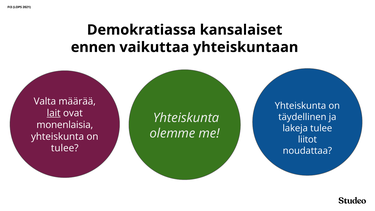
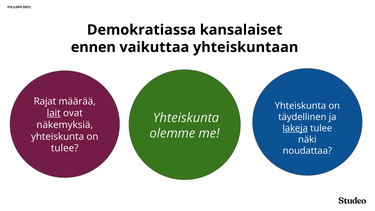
Valta: Valta -> Rajat (45, 101)
monenlaisia: monenlaisia -> näkemyksiä (65, 125)
lakeja underline: none -> present (295, 128)
liitot: liitot -> näki (307, 139)
